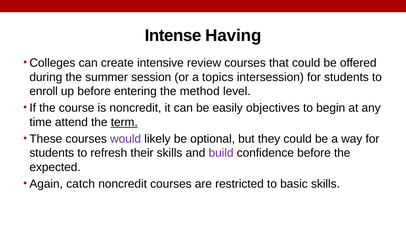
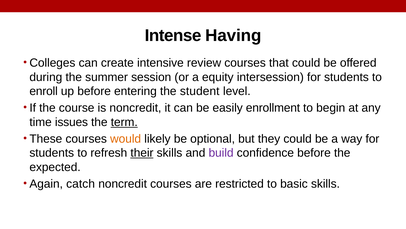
topics: topics -> equity (218, 77)
method: method -> student (200, 91)
objectives: objectives -> enrollment (273, 108)
attend: attend -> issues (71, 122)
would colour: purple -> orange (126, 138)
their underline: none -> present (142, 153)
